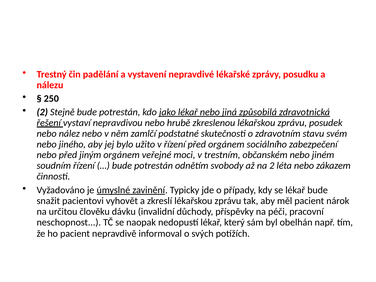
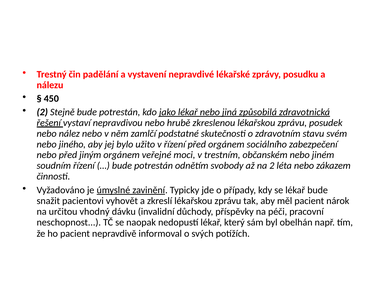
250: 250 -> 450 (51, 99)
člověku: člověku -> vhodný (95, 212)
